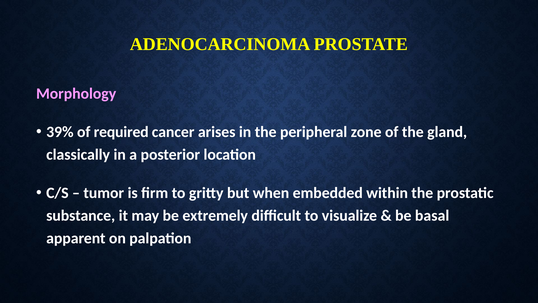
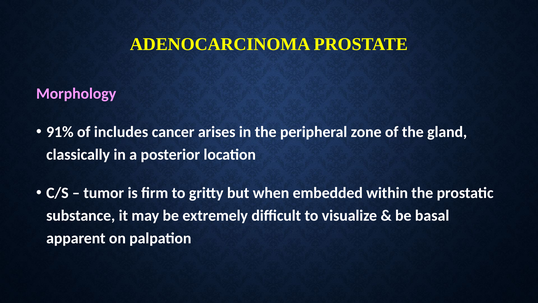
39%: 39% -> 91% (60, 132)
required: required -> includes (121, 132)
